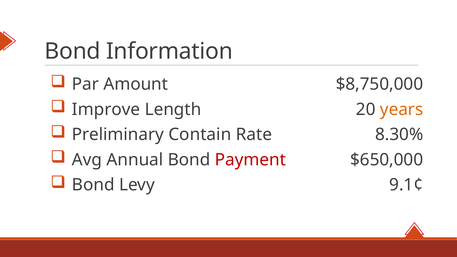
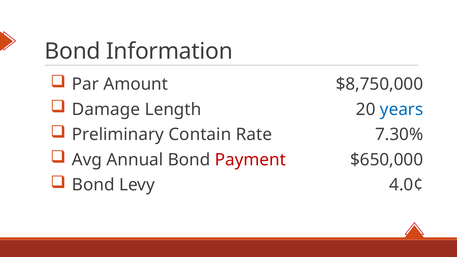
Improve: Improve -> Damage (106, 109)
years colour: orange -> blue (402, 109)
8.30%: 8.30% -> 7.30% (399, 135)
9.1¢: 9.1¢ -> 4.0¢ (406, 185)
